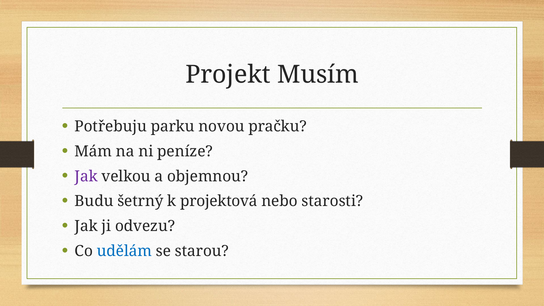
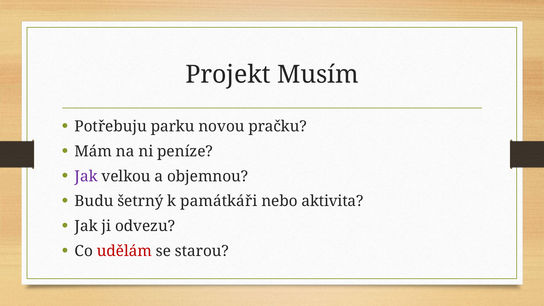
projektová: projektová -> památkáři (219, 201)
starosti: starosti -> aktivita (333, 201)
udělám colour: blue -> red (124, 251)
